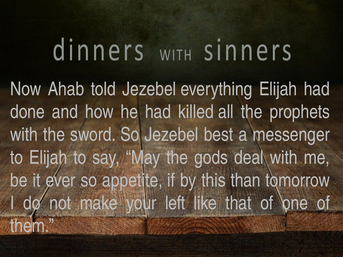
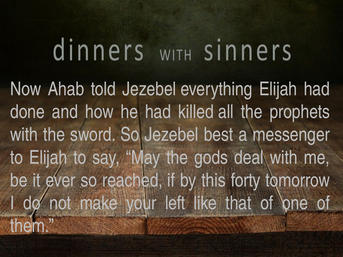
appetite: appetite -> reached (132, 180)
than: than -> forty (246, 180)
